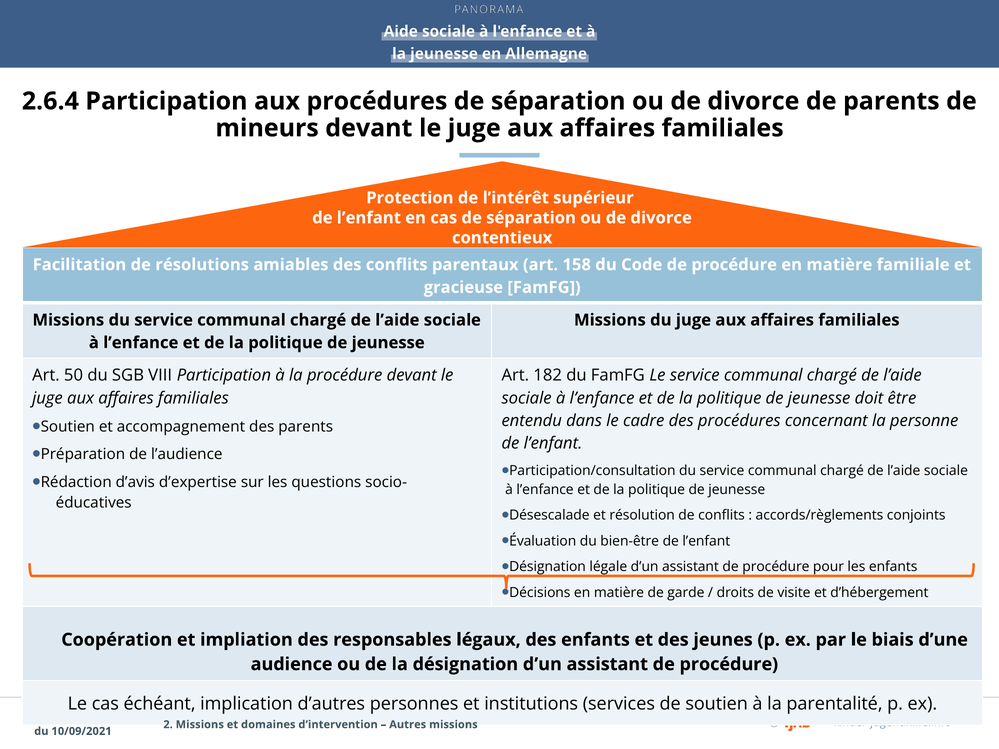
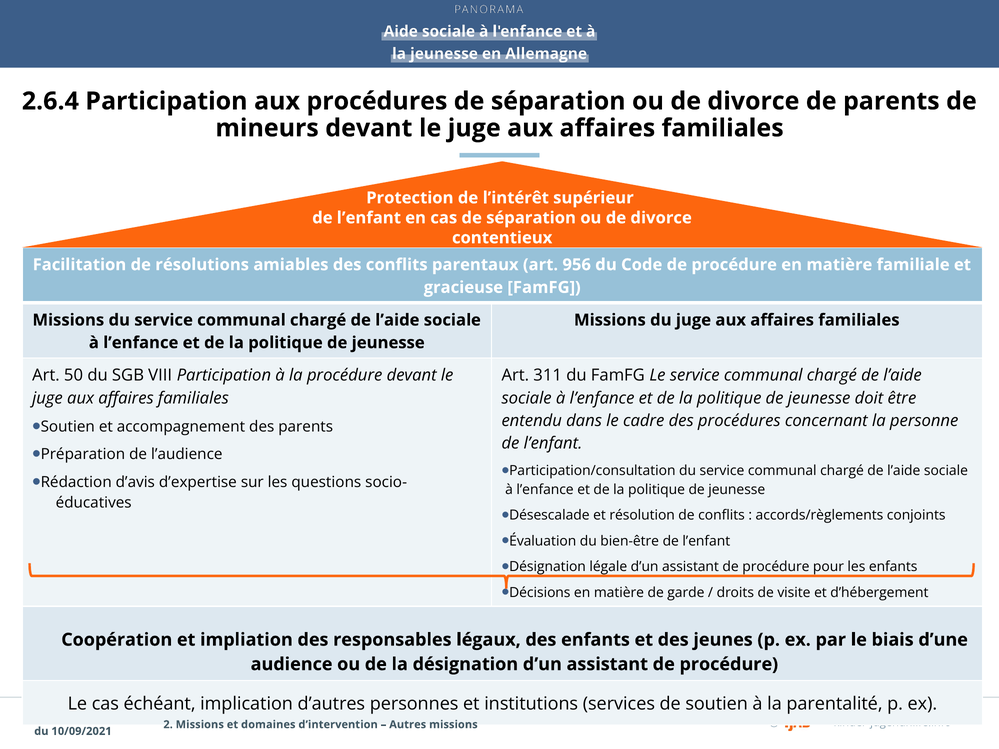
158: 158 -> 956 (577, 265)
182: 182 -> 311 (548, 376)
